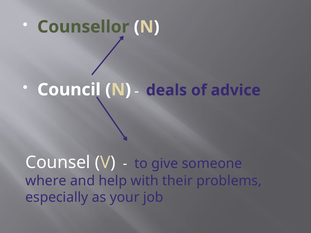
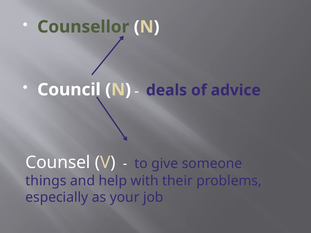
where: where -> things (46, 181)
